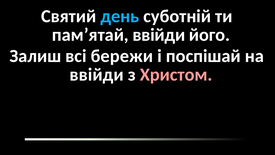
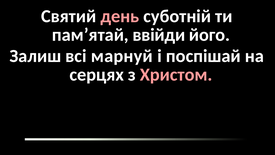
день colour: light blue -> pink (120, 16)
бережи: бережи -> марнуй (122, 56)
ввійди: ввійди -> серцях (97, 75)
